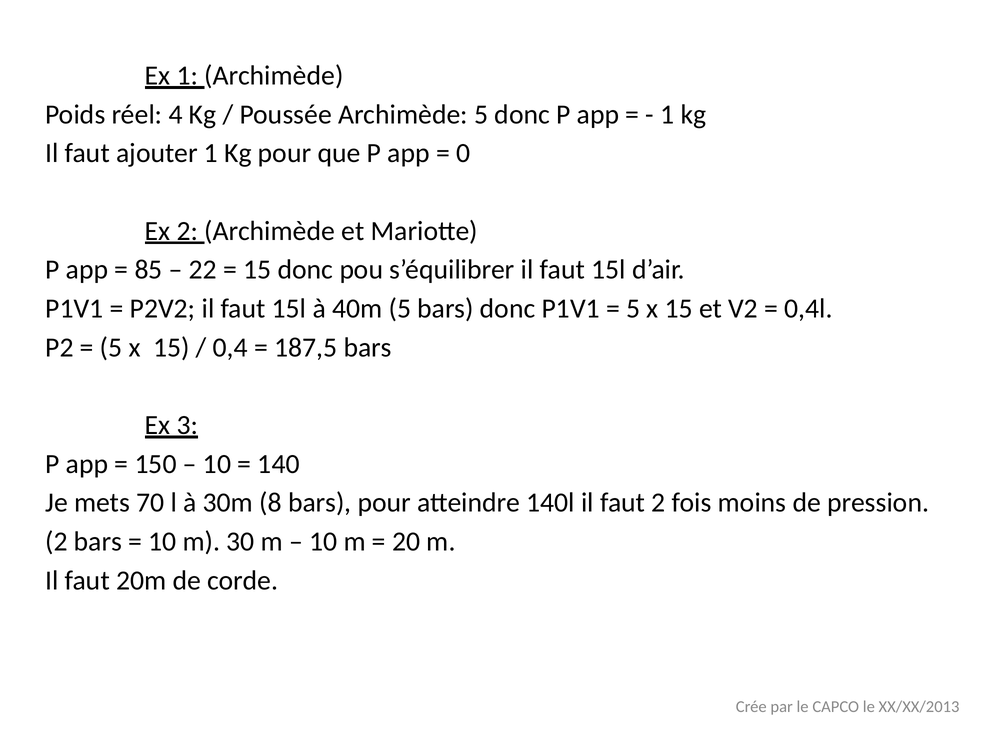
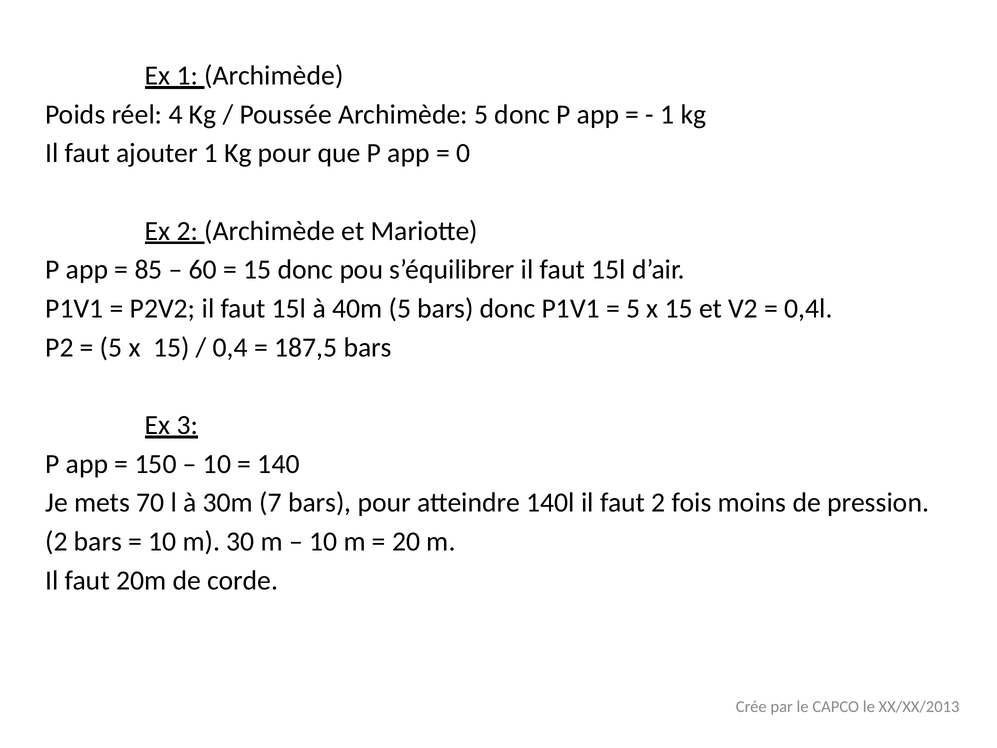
22: 22 -> 60 (203, 270)
8: 8 -> 7 (271, 503)
